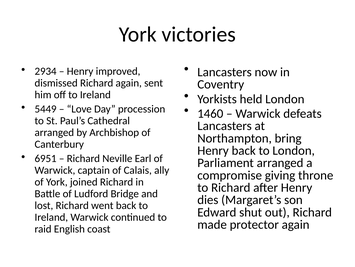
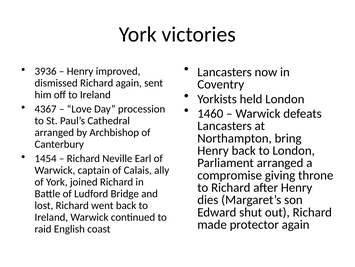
2934: 2934 -> 3936 (46, 71)
5449: 5449 -> 4367 (46, 109)
6951: 6951 -> 1454 (46, 158)
